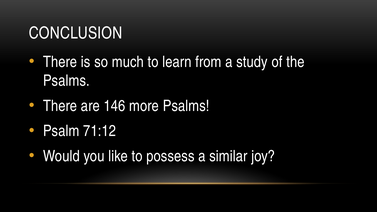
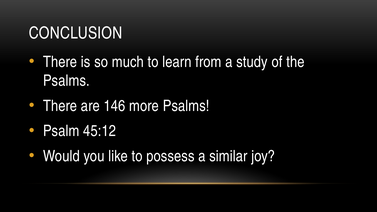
71:12: 71:12 -> 45:12 (100, 131)
